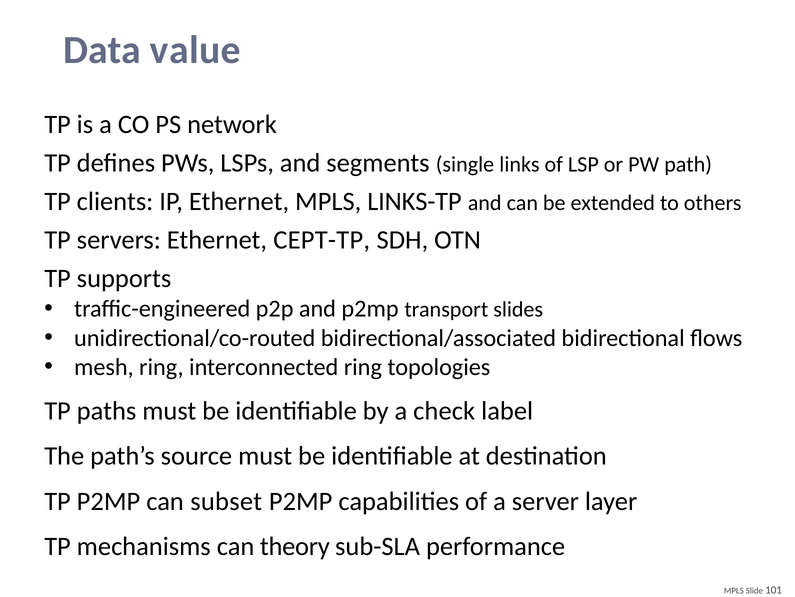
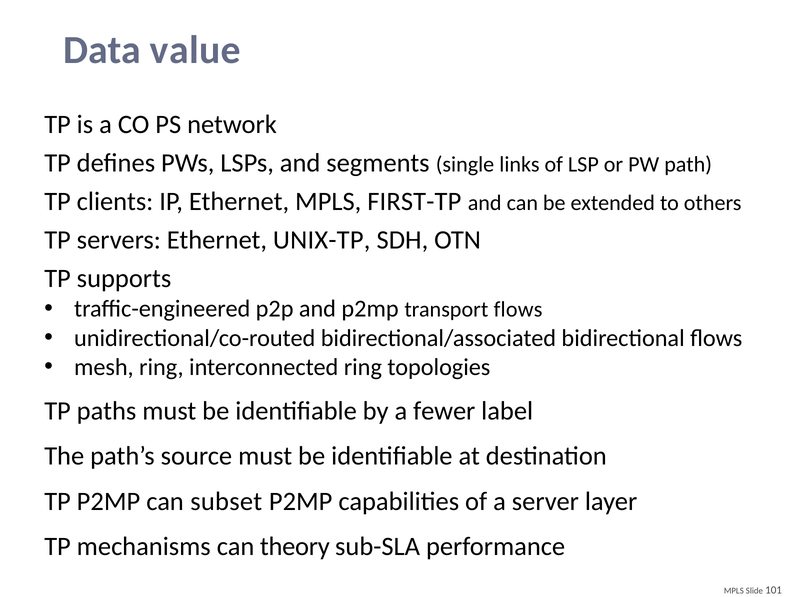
LINKS-TP: LINKS-TP -> FIRST-TP (414, 201)
CEPT-TP: CEPT-TP -> UNIX-TP (322, 240)
transport slides: slides -> flows (518, 309)
check: check -> fewer (444, 411)
